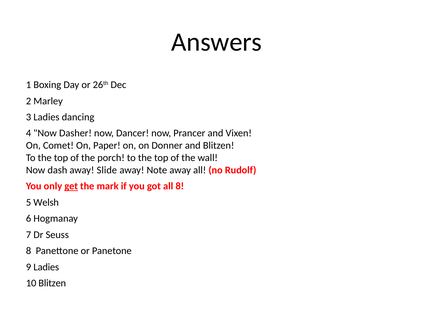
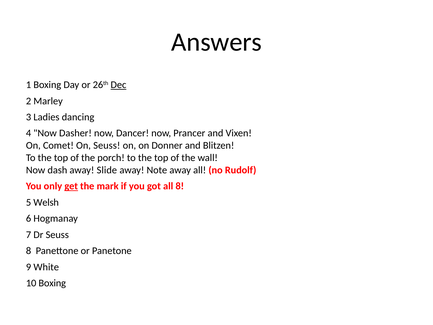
Dec underline: none -> present (118, 85)
On Paper: Paper -> Seuss (107, 145)
9 Ladies: Ladies -> White (46, 267)
10 Blitzen: Blitzen -> Boxing (52, 283)
